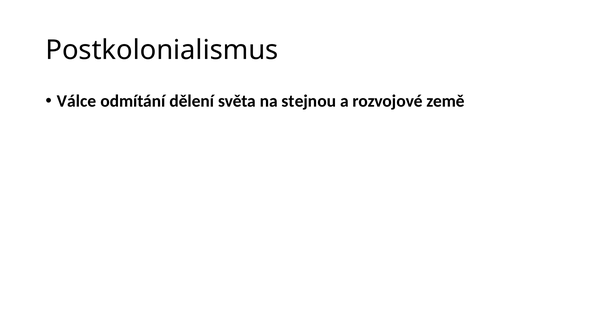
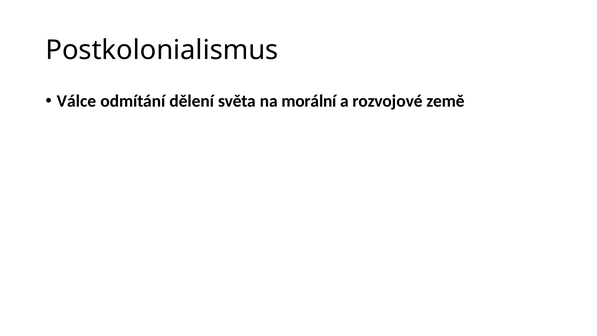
stejnou: stejnou -> morální (309, 101)
